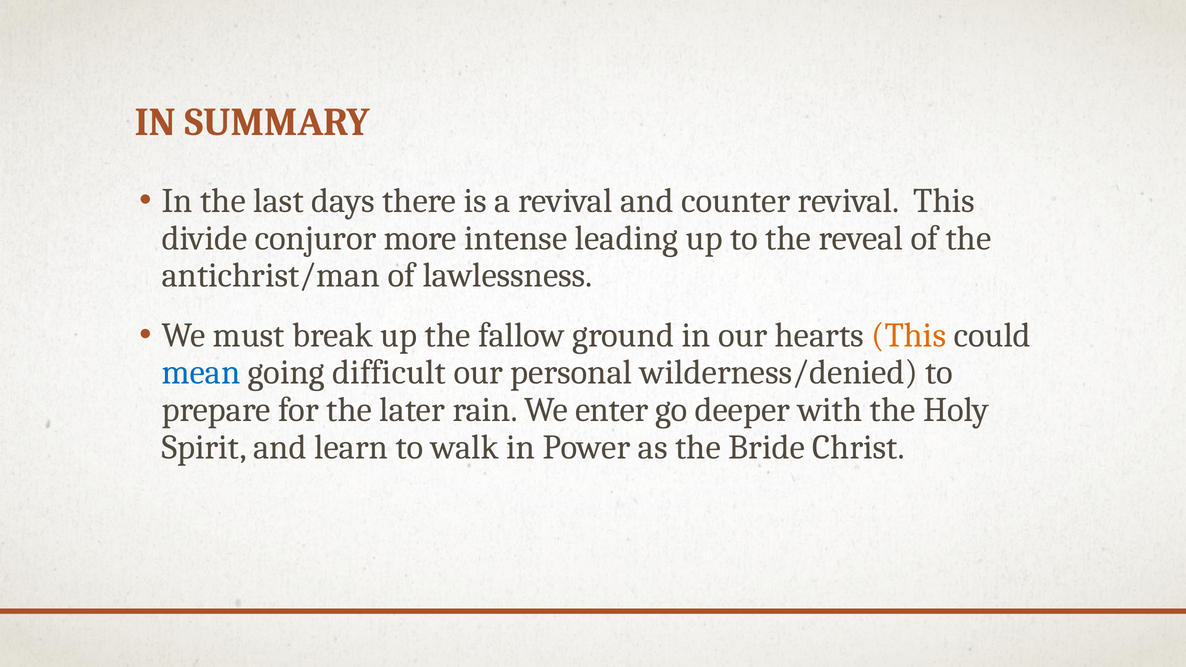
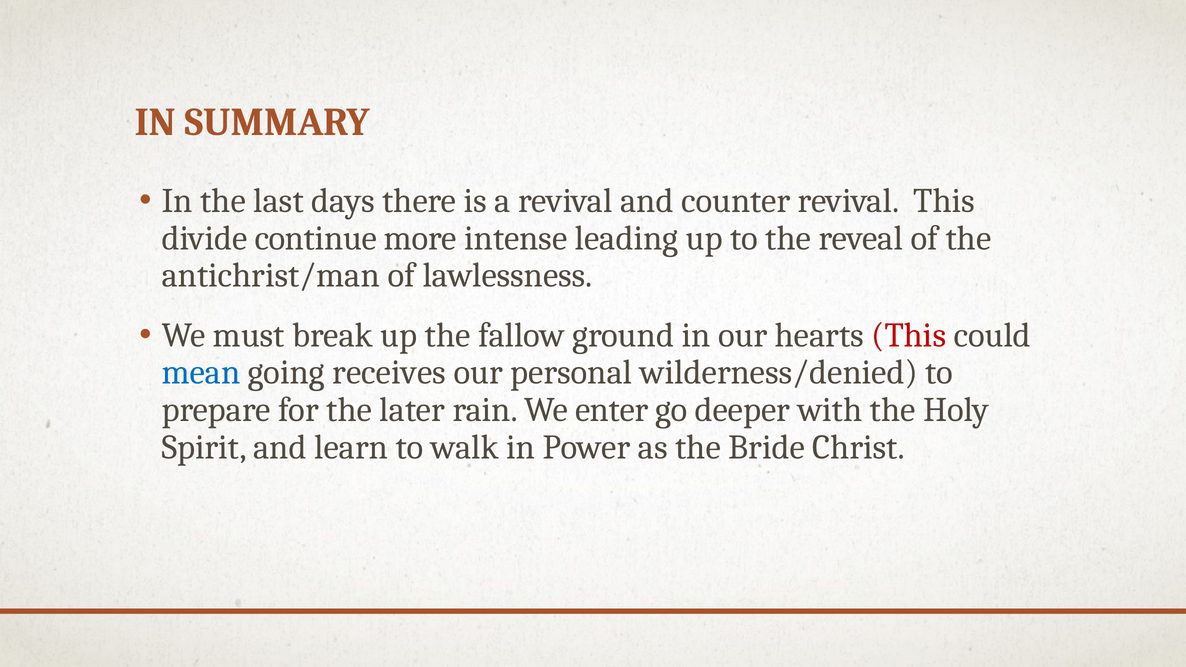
conjuror: conjuror -> continue (316, 238)
This colour: orange -> red (909, 335)
difficult: difficult -> receives (389, 373)
